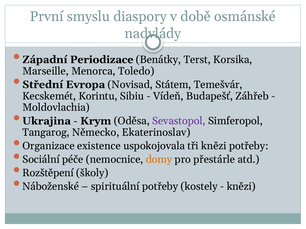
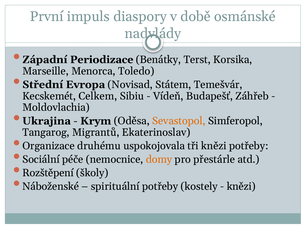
smyslu: smyslu -> impuls (88, 17)
Korintu: Korintu -> Celkem (98, 96)
Sevastopol colour: purple -> orange (179, 121)
Německo: Německo -> Migrantů (96, 133)
existence: existence -> druhému (99, 146)
